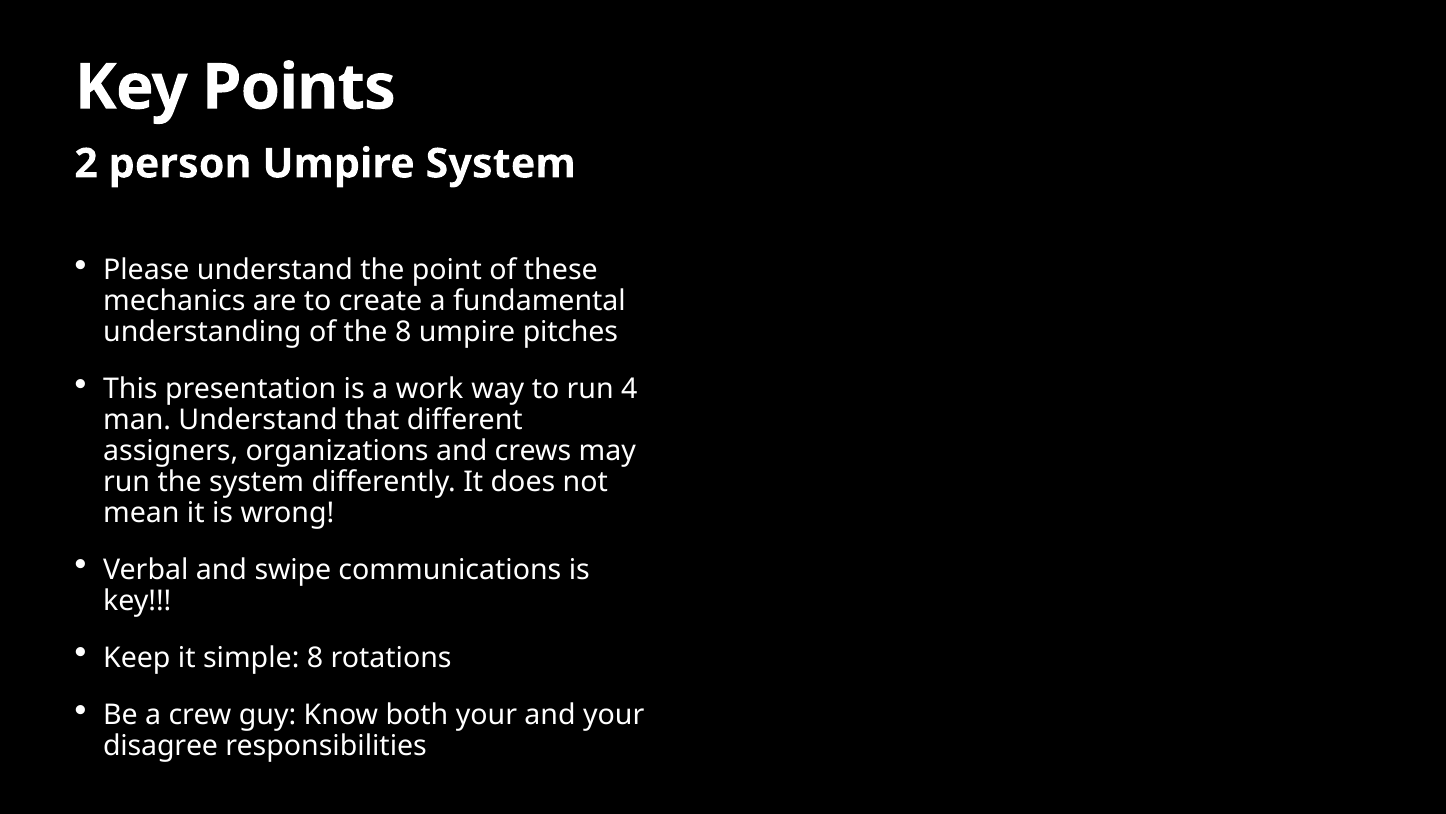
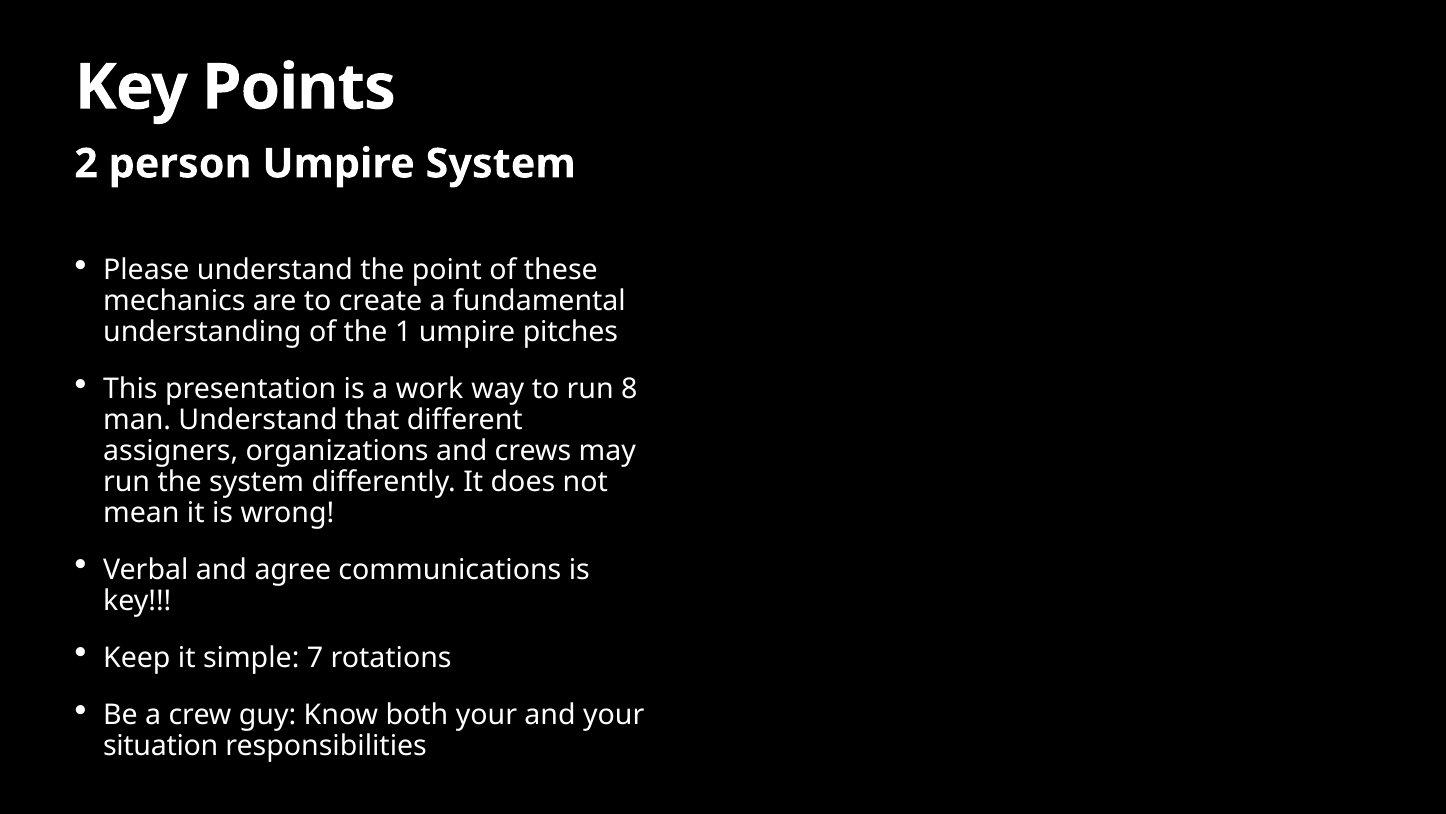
the 8: 8 -> 1 (403, 332)
4: 4 -> 8 (629, 389)
swipe: swipe -> agree (293, 570)
simple 8: 8 -> 7 (315, 658)
disagree: disagree -> situation (161, 746)
